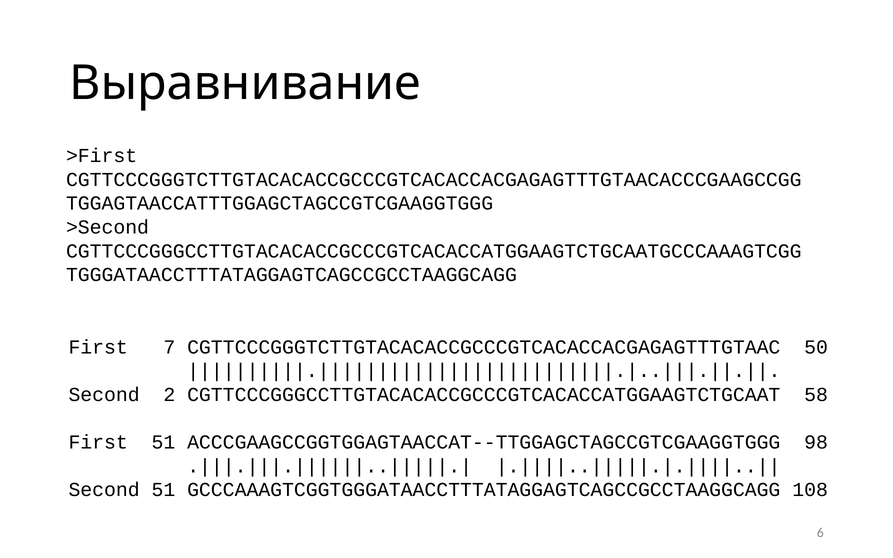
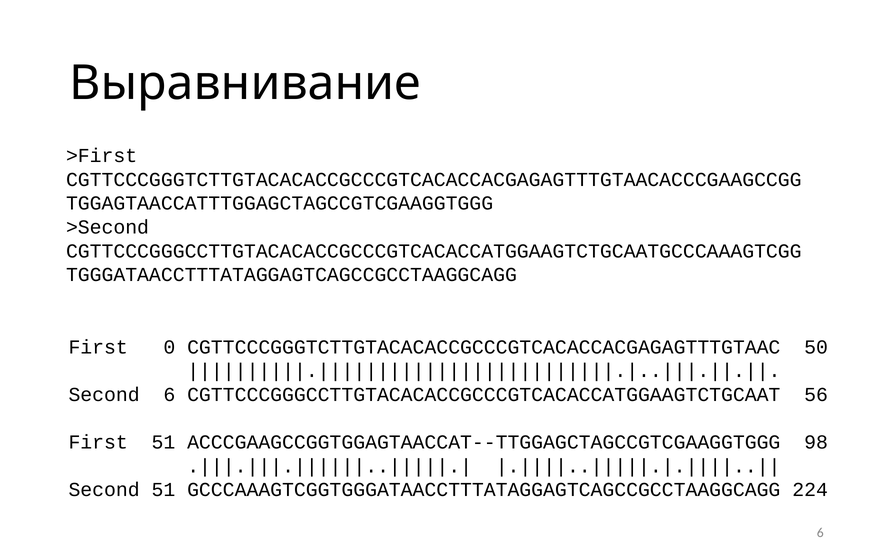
7: 7 -> 0 (169, 347)
Second 2: 2 -> 6 (169, 395)
58: 58 -> 56 (816, 395)
108: 108 -> 224 (810, 490)
